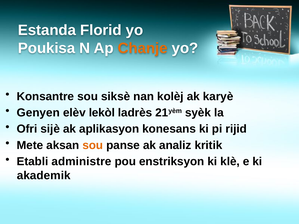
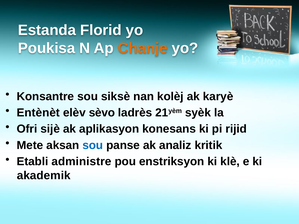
Genyen: Genyen -> Entènèt (38, 113)
lekòl: lekòl -> sèvo (102, 113)
sou colour: orange -> blue (93, 145)
